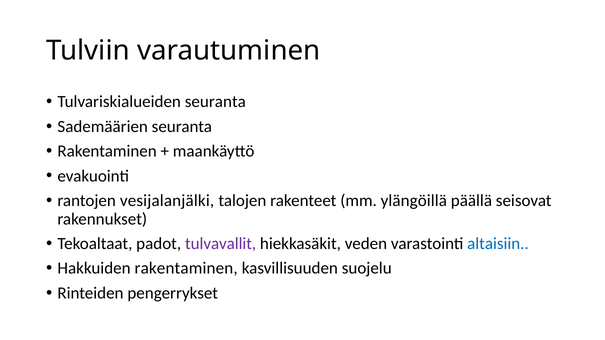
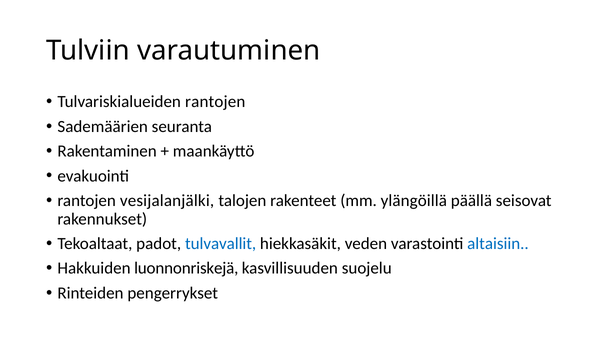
Tulvariskialueiden seuranta: seuranta -> rantojen (215, 102)
tulvavallit colour: purple -> blue (221, 244)
Hakkuiden rakentaminen: rakentaminen -> luonnonriskejä (186, 269)
